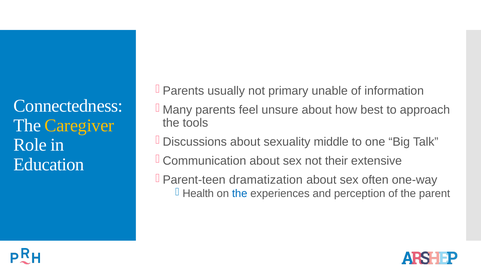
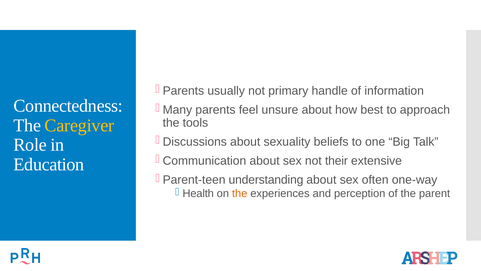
unable: unable -> handle (330, 91)
middle: middle -> beliefs (331, 142)
dramatization: dramatization -> understanding (266, 180)
the colour: blue -> orange (240, 193)
